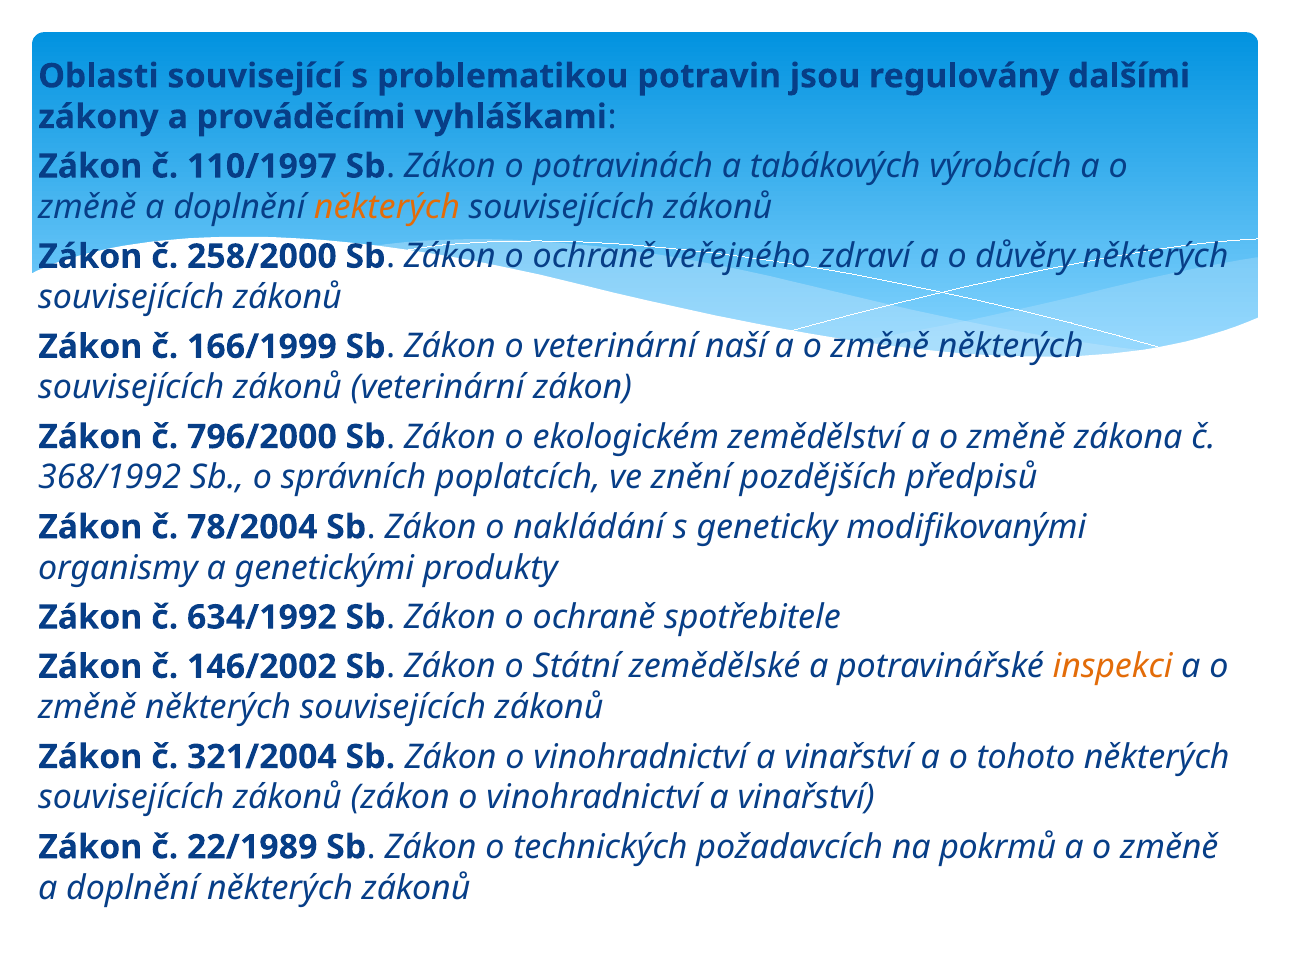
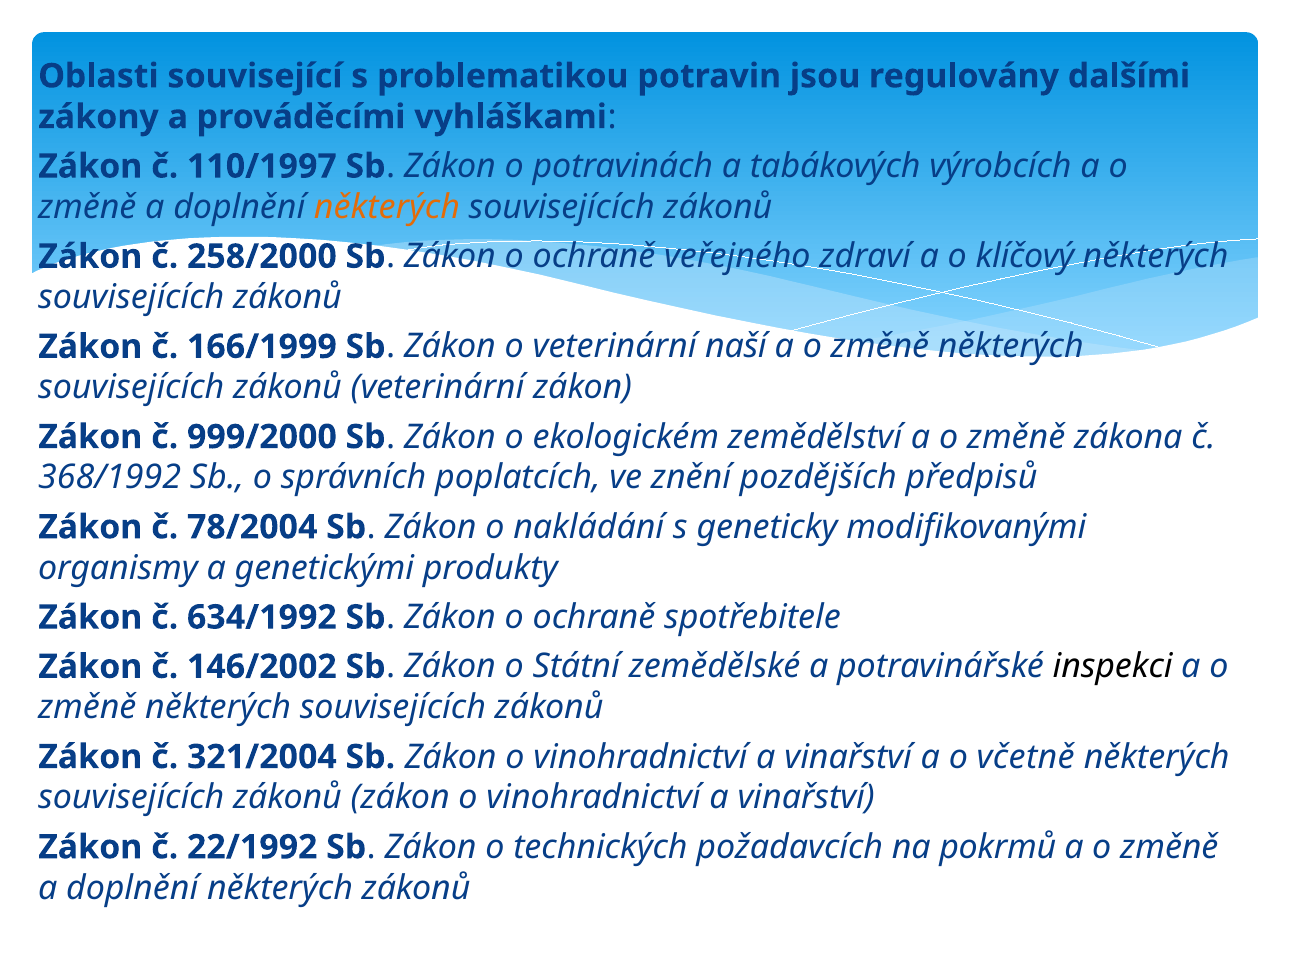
důvěry: důvěry -> klíčový (1025, 256)
796/2000: 796/2000 -> 999/2000 (262, 437)
inspekci colour: orange -> black (1113, 667)
tohoto: tohoto -> včetně (1026, 757)
22/1989: 22/1989 -> 22/1992 (252, 847)
